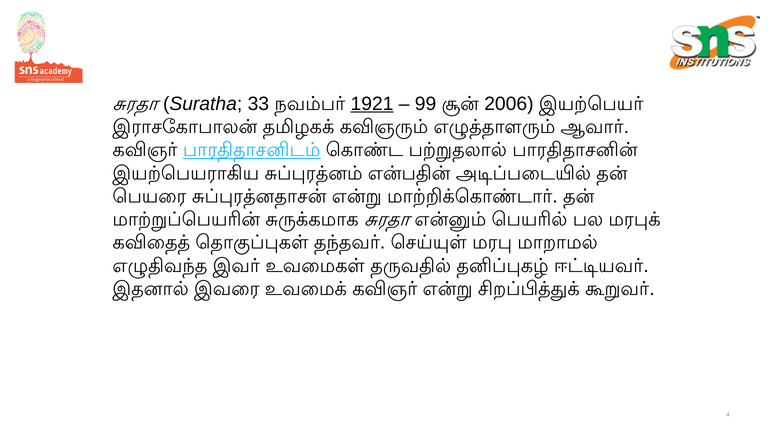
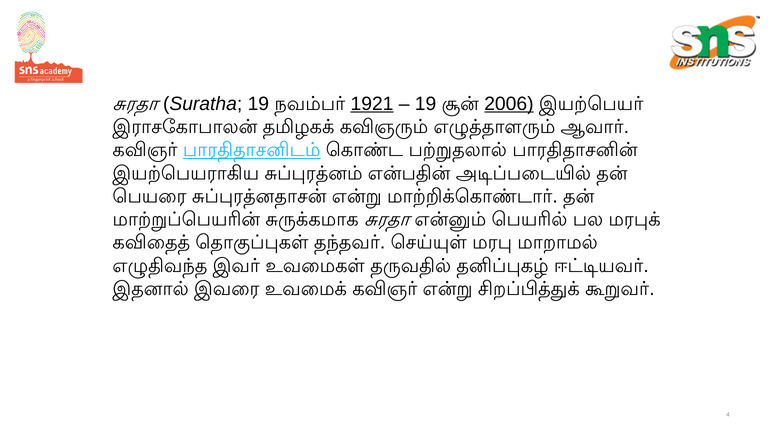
Suratha 33: 33 -> 19 (258, 104)
99: 99 -> 19 (426, 104)
2006 underline: none -> present (509, 104)
